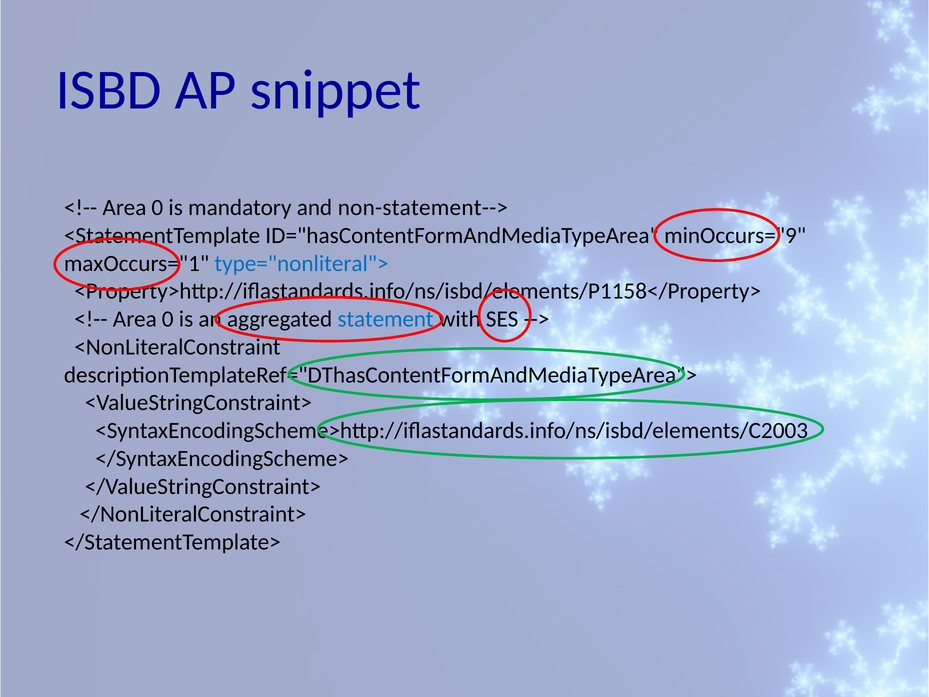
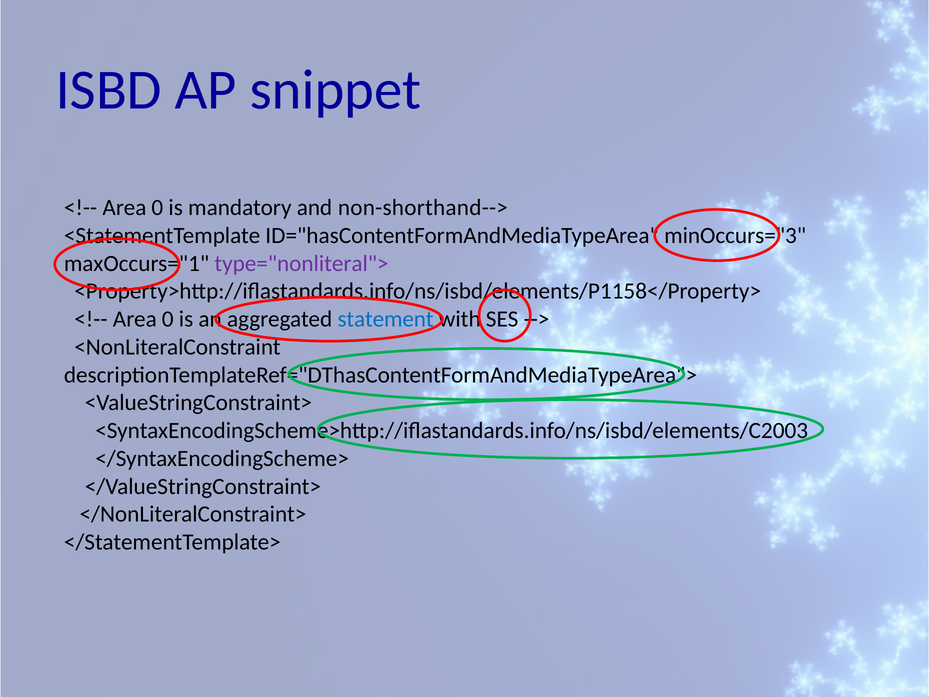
non-statement-->: non-statement--> -> non-shorthand--> (423, 208)
minOccurs="9: minOccurs="9 -> minOccurs="3 (735, 235)
type="nonliteral"> colour: blue -> purple (302, 263)
